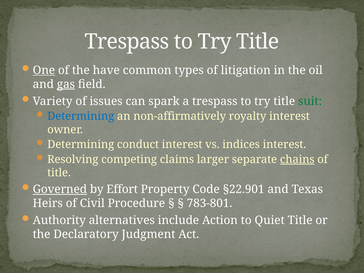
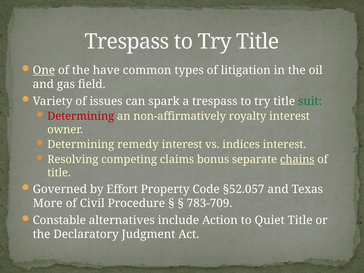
gas underline: present -> none (66, 84)
Determining colour: blue -> red (81, 116)
conduct: conduct -> remedy (138, 144)
larger: larger -> bonus (213, 159)
Governed underline: present -> none (60, 189)
§22.901: §22.901 -> §52.057 (244, 189)
Heirs: Heirs -> More (48, 203)
783-801: 783-801 -> 783-709 (210, 203)
Authority: Authority -> Constable (59, 220)
